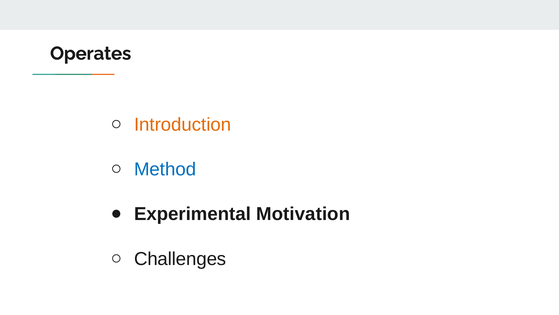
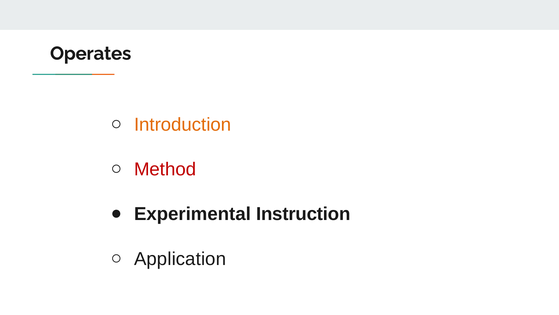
Method colour: blue -> red (165, 169)
Motivation: Motivation -> Instruction (303, 214)
Challenges: Challenges -> Application (180, 259)
